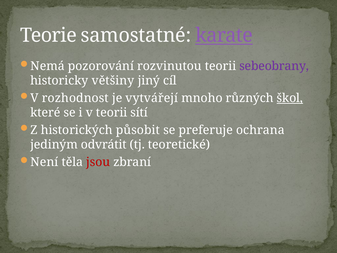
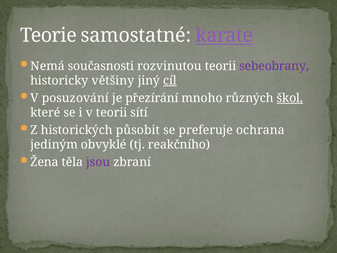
pozorování: pozorování -> současnosti (101, 66)
cíl underline: none -> present (170, 81)
rozhodnost: rozhodnost -> posuzování (75, 98)
vytvářejí: vytvářejí -> přezírání (152, 98)
odvrátit: odvrátit -> obvyklé (104, 145)
teoretické: teoretické -> reakčního (179, 145)
Není: Není -> Žena (45, 162)
jsou colour: red -> purple (98, 162)
